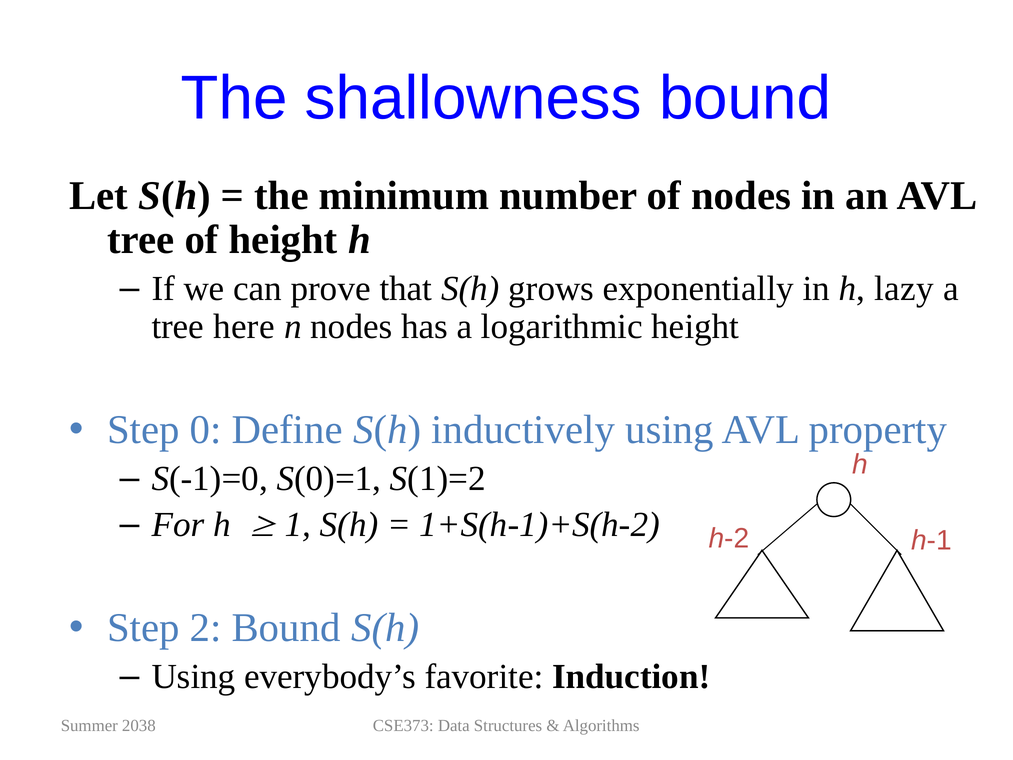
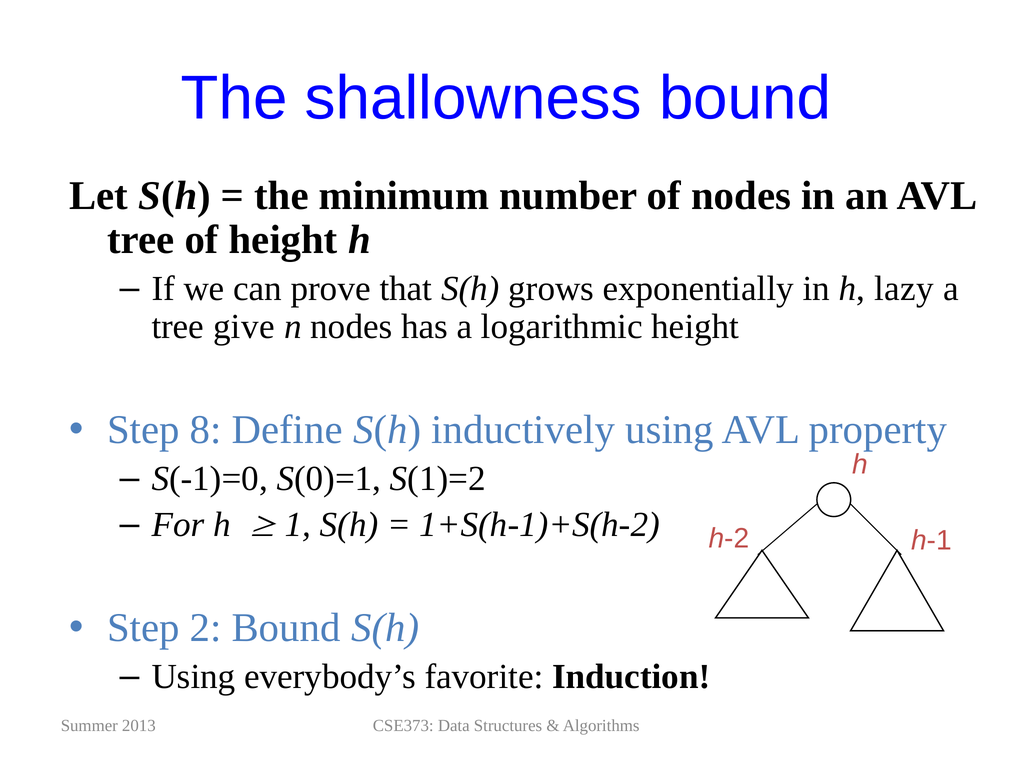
here: here -> give (244, 327)
0: 0 -> 8 (206, 430)
2038: 2038 -> 2013 (139, 726)
